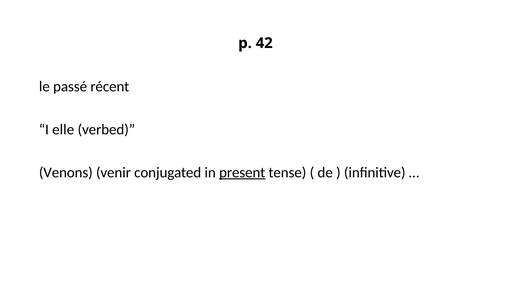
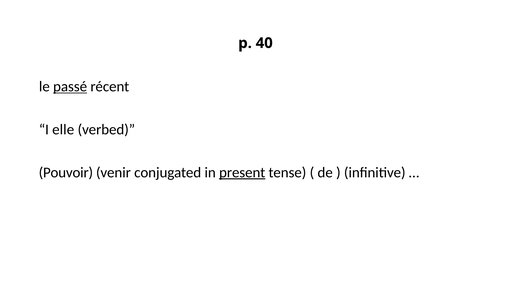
42: 42 -> 40 (264, 43)
passé underline: none -> present (70, 86)
Venons: Venons -> Pouvoir (66, 172)
